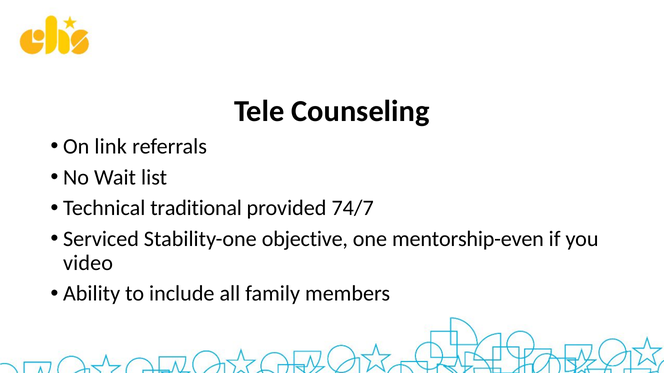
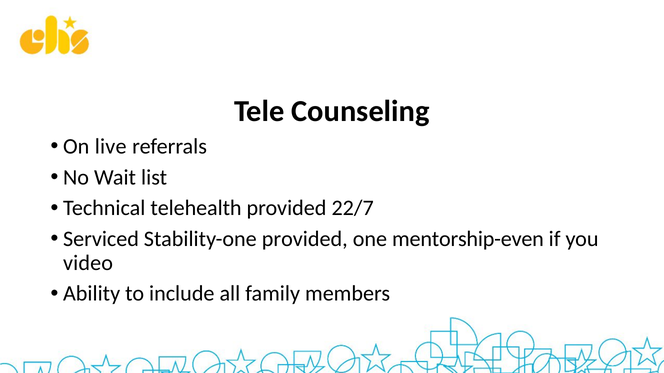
link: link -> live (111, 147)
traditional: traditional -> telehealth (196, 208)
74/7: 74/7 -> 22/7 (353, 208)
Stability-one objective: objective -> provided (305, 239)
